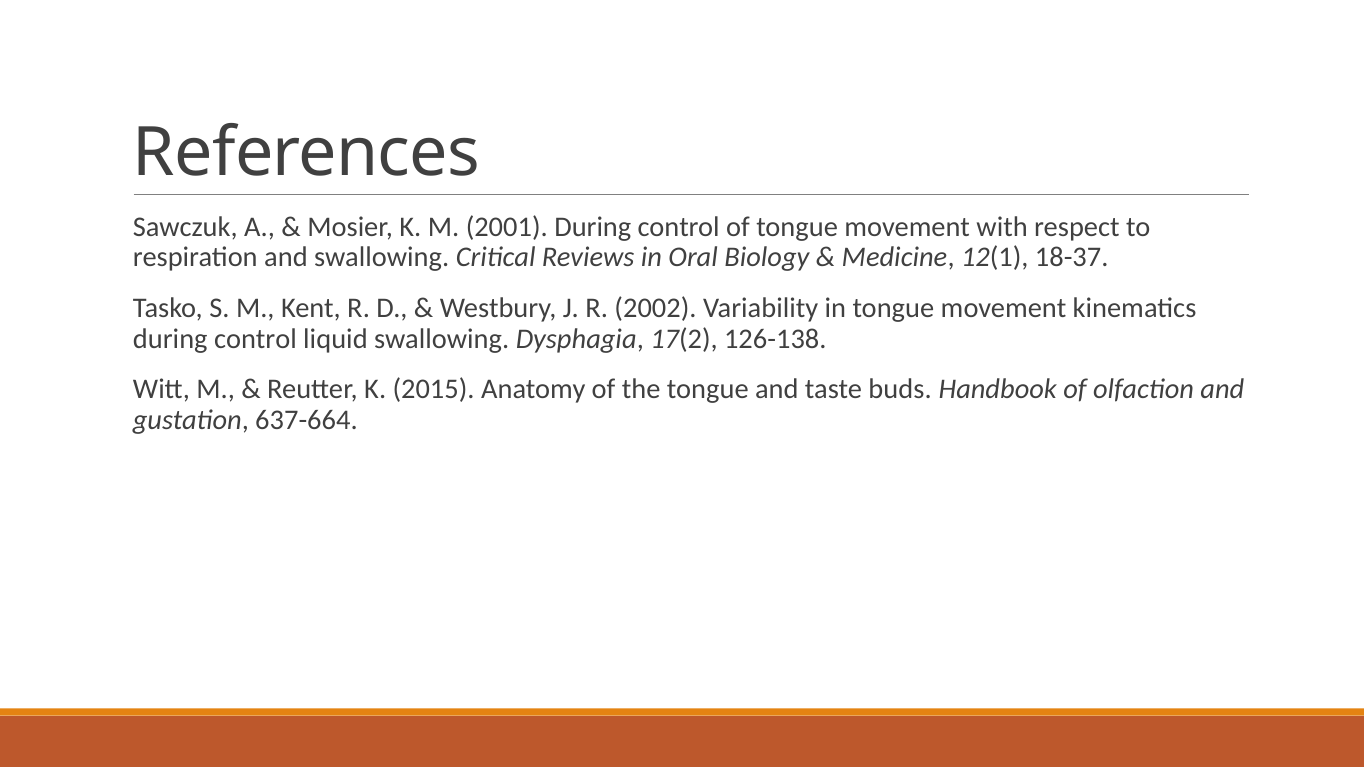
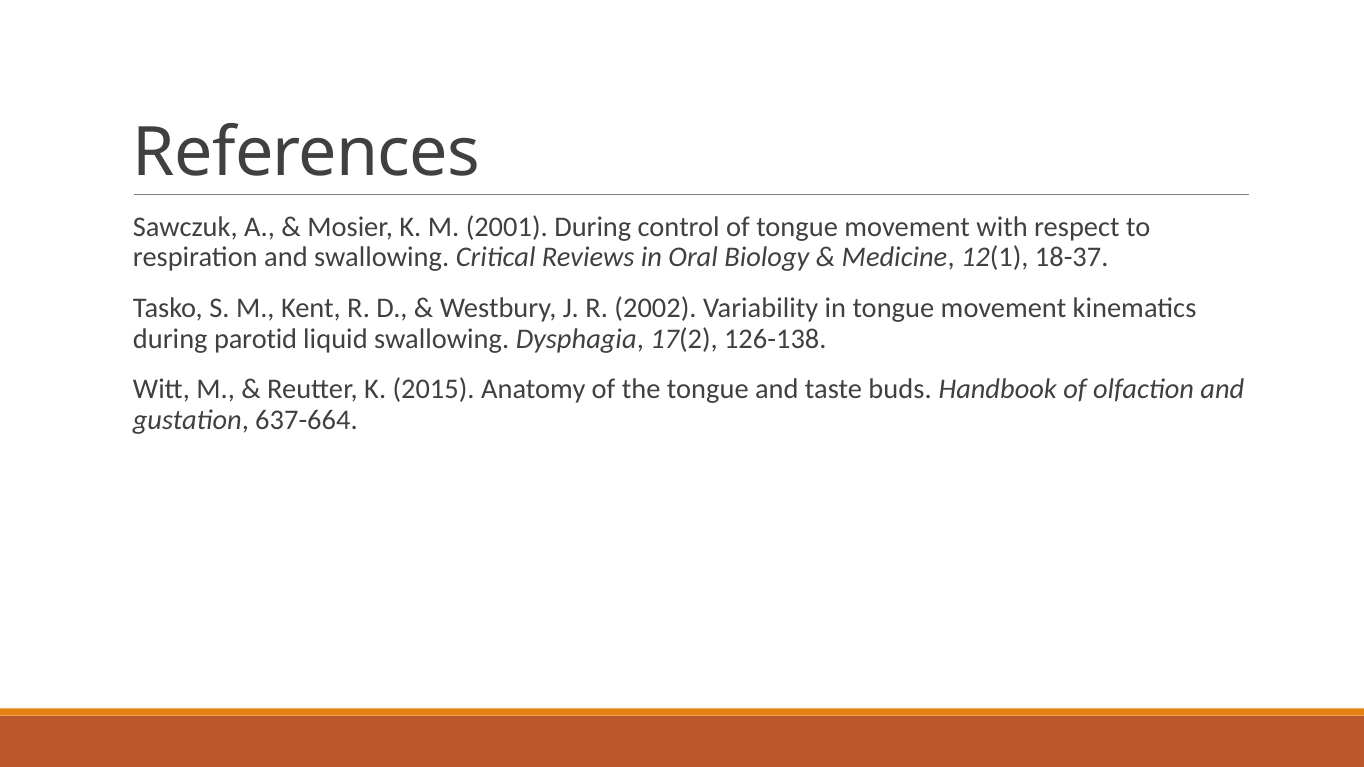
control: control -> parotid (256, 339)
